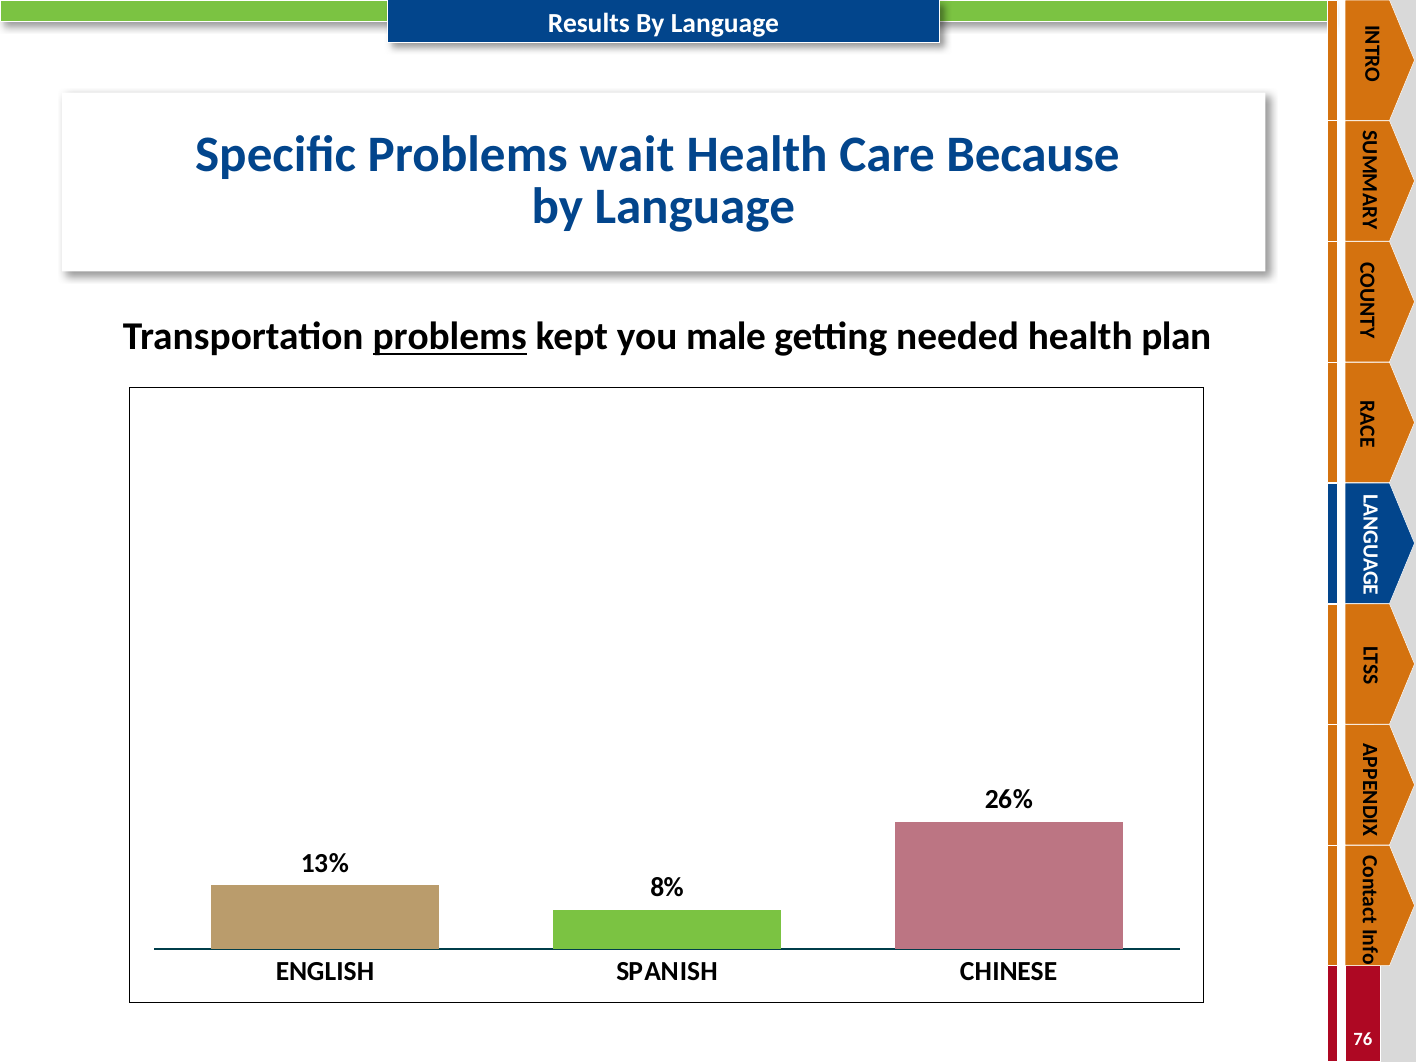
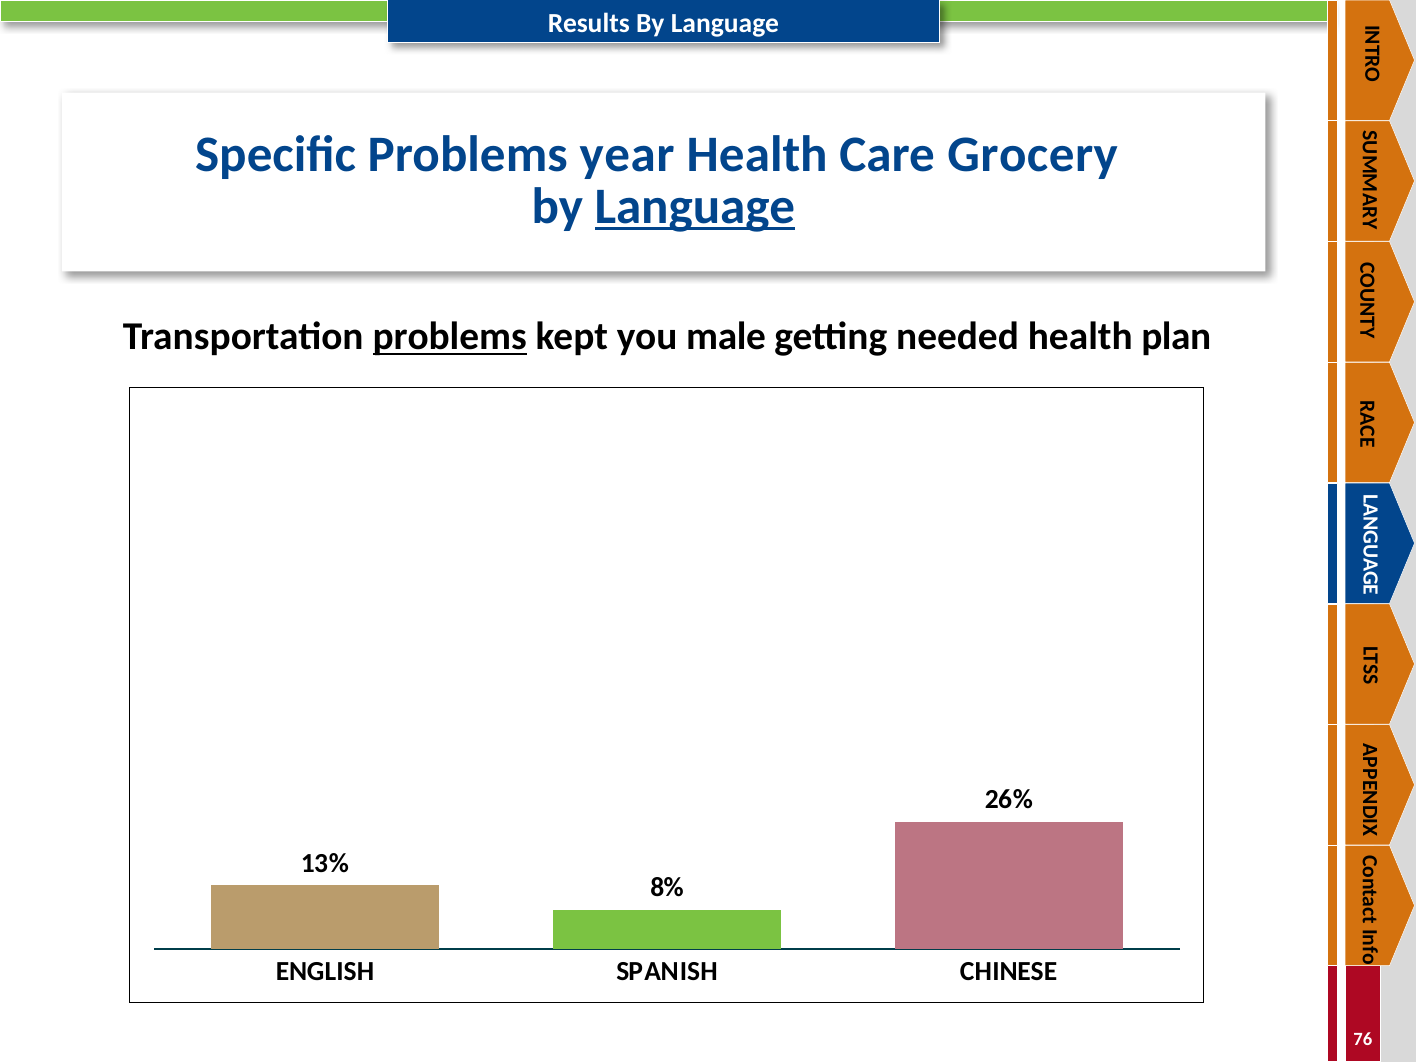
wait: wait -> year (627, 155)
Because: Because -> Grocery (1033, 155)
Language underline: none -> present (695, 207)
